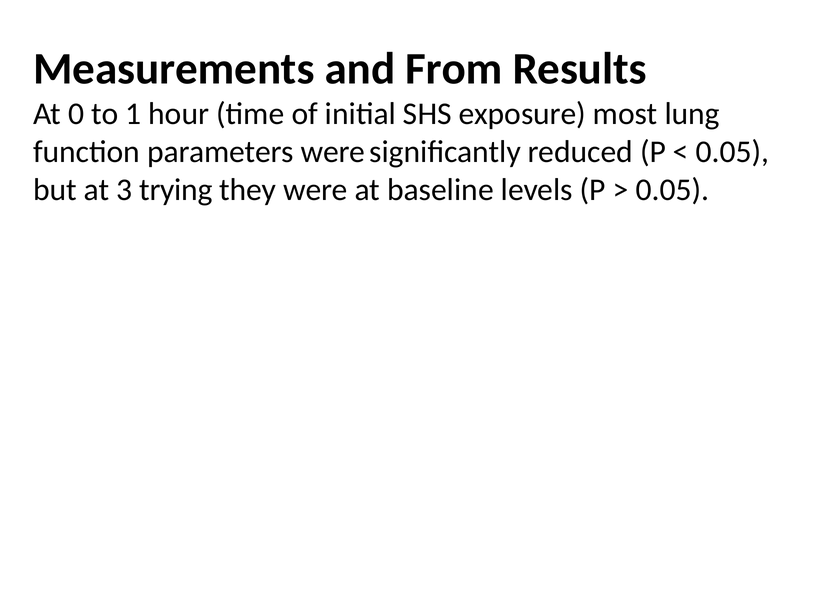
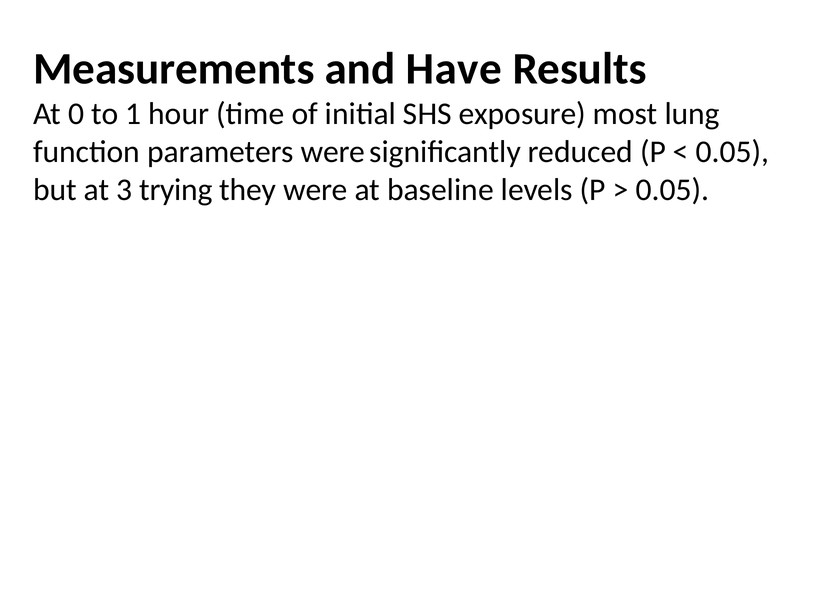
From: From -> Have (454, 69)
